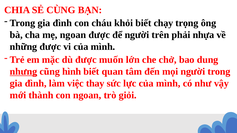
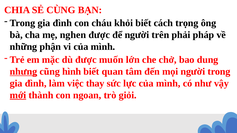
chạy: chạy -> cách (163, 23)
mẹ ngoan: ngoan -> nghen (73, 35)
nhựa: nhựa -> pháp (203, 35)
những được: được -> phận (50, 47)
mới underline: none -> present (18, 95)
